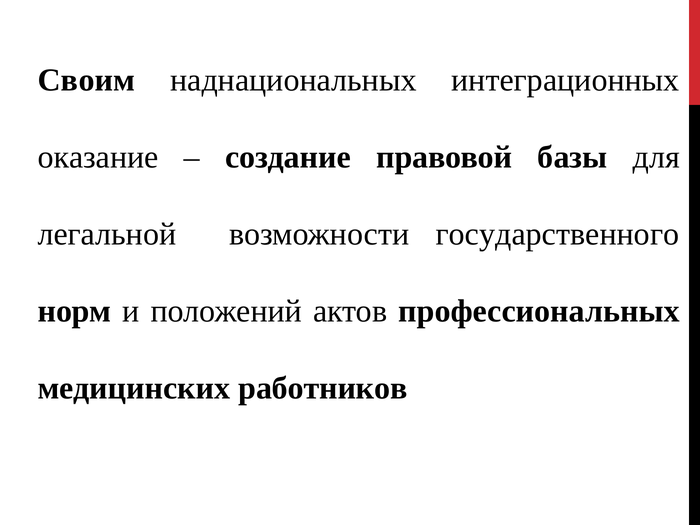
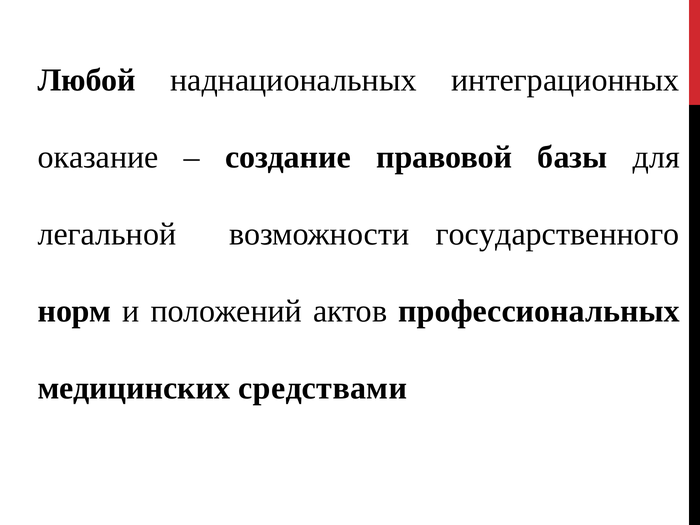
Своим: Своим -> Любой (87, 80)
работников: работников -> средствами (323, 388)
